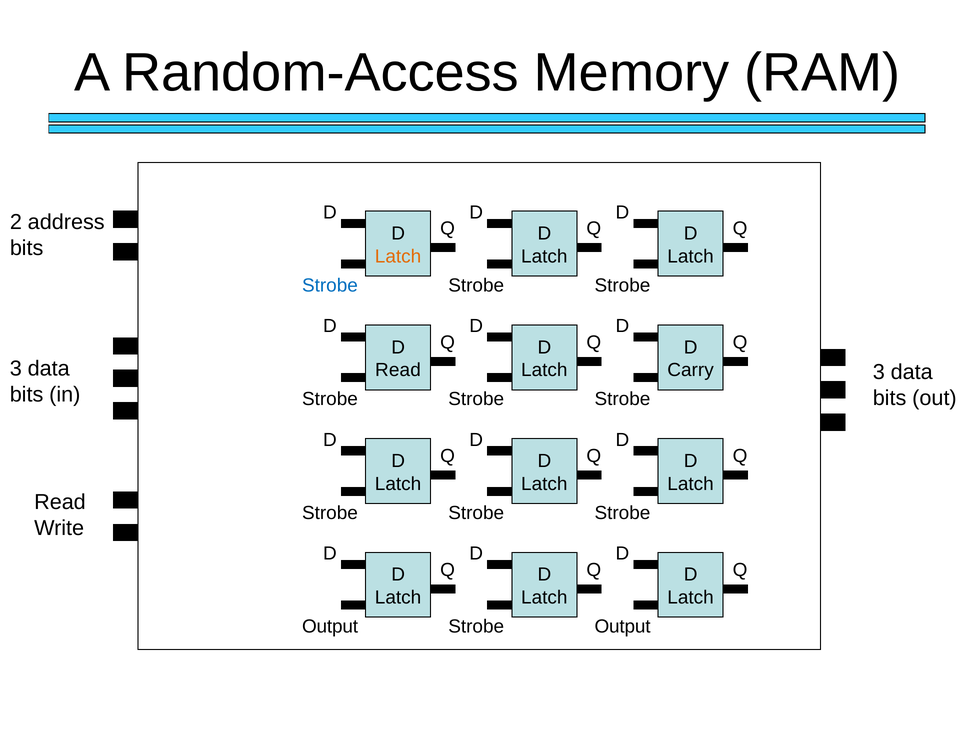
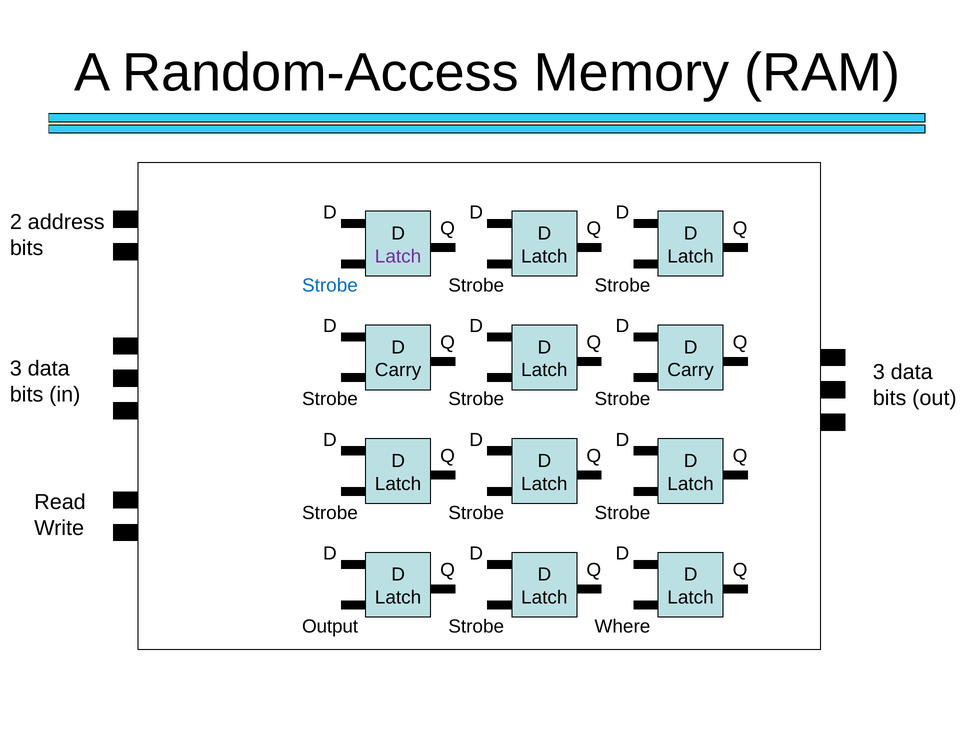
Latch colour: orange -> purple (398, 256)
Read: Read -> Carry (398, 370)
Output: Output -> Where (622, 627)
